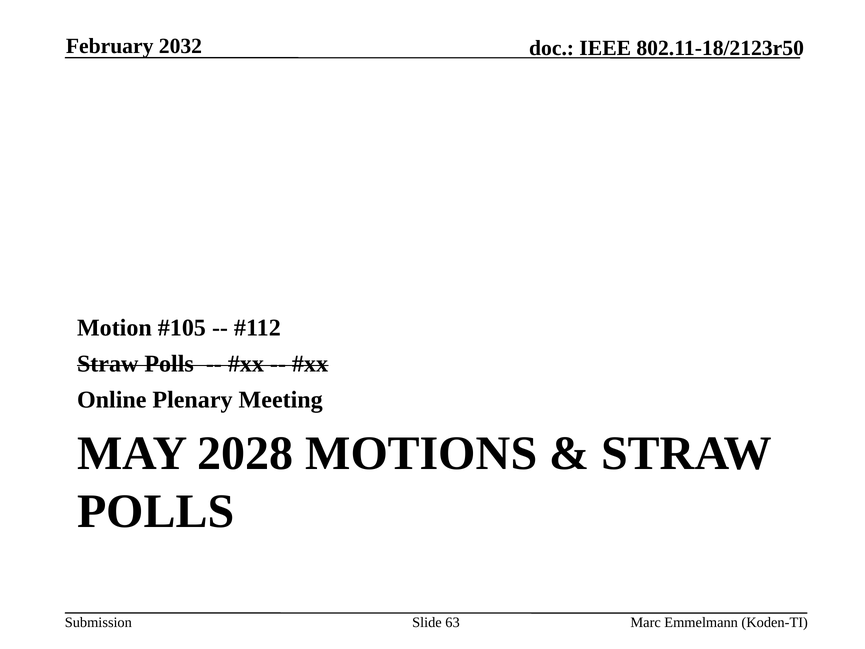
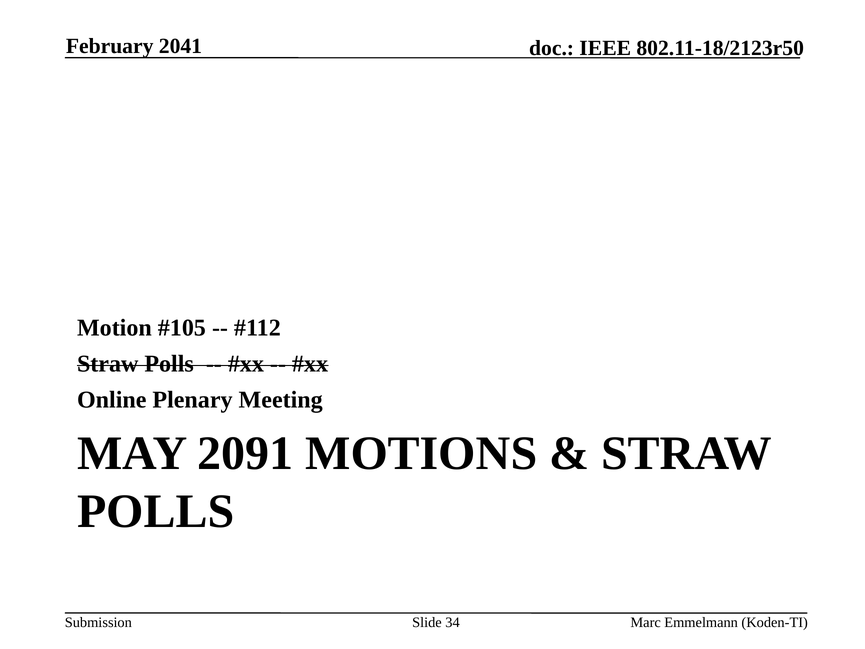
2032: 2032 -> 2041 (180, 46)
2028: 2028 -> 2091 (245, 453)
63: 63 -> 34 (453, 622)
